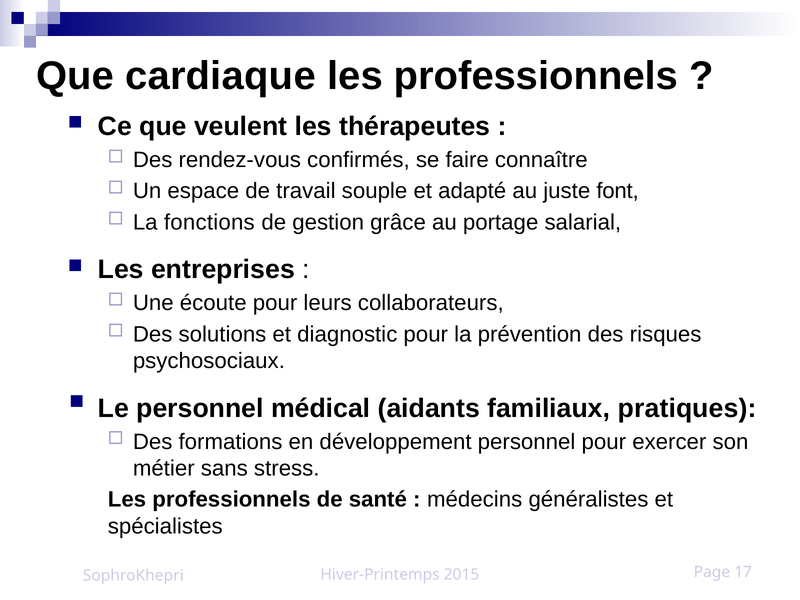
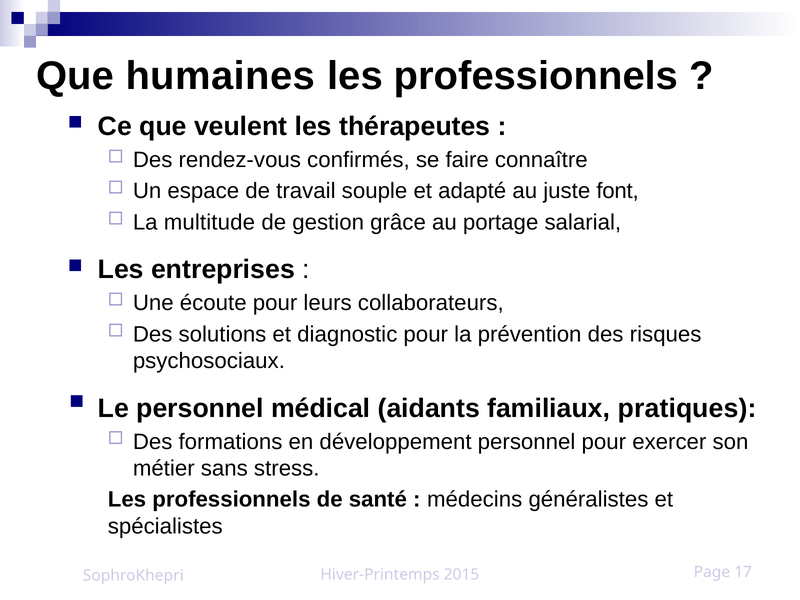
cardiaque: cardiaque -> humaines (220, 76)
fonctions: fonctions -> multitude (209, 222)
